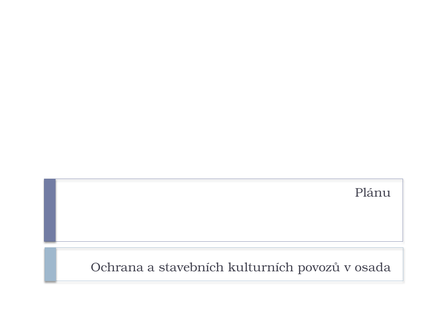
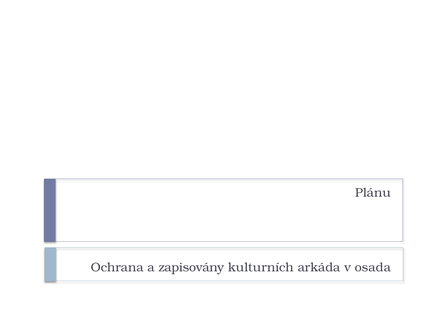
stavebních: stavebních -> zapisovány (192, 267)
povozů: povozů -> arkáda (319, 267)
